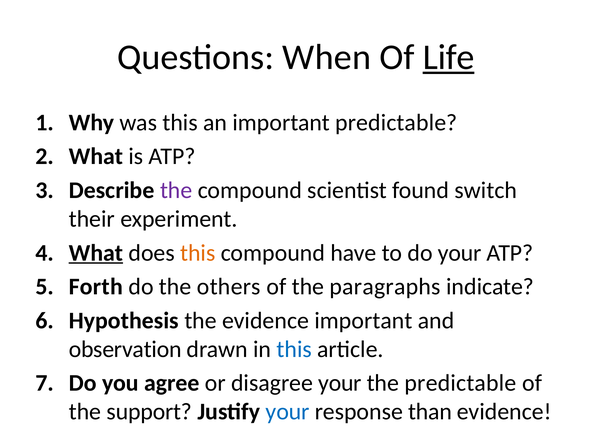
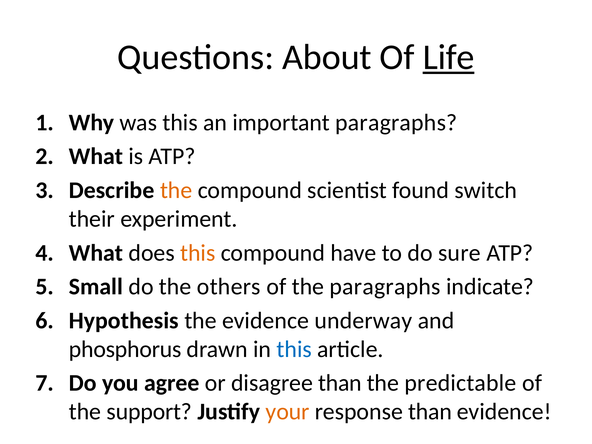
When: When -> About (327, 57)
important predictable: predictable -> paragraphs (396, 123)
the colour: purple -> orange (176, 190)
What underline: present -> none (96, 253)
do your: your -> sure (459, 253)
Forth: Forth -> Small (96, 287)
evidence important: important -> underway (363, 321)
observation: observation -> phosphorus (125, 349)
disagree your: your -> than (340, 383)
your colour: blue -> orange (288, 412)
